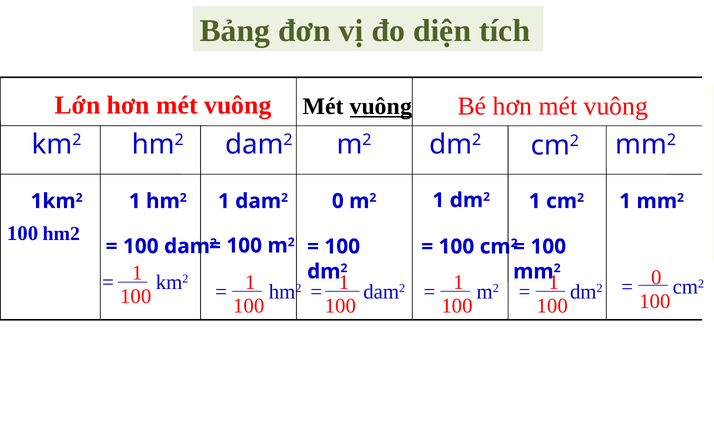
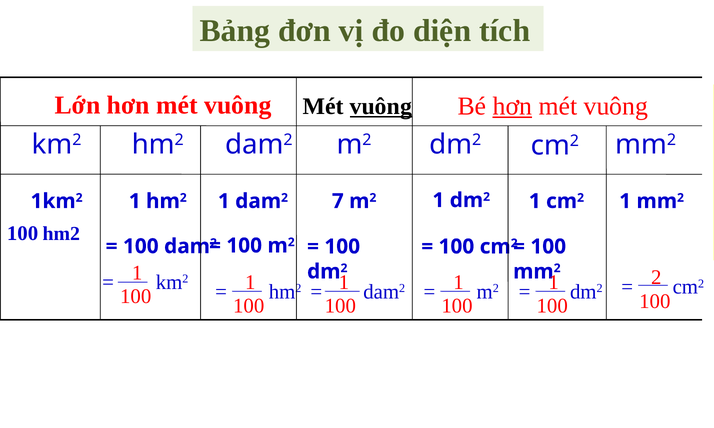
hơn underline: none -> present (512, 106)
dam2 0: 0 -> 7 (338, 201)
0: 0 -> 2 (656, 278)
